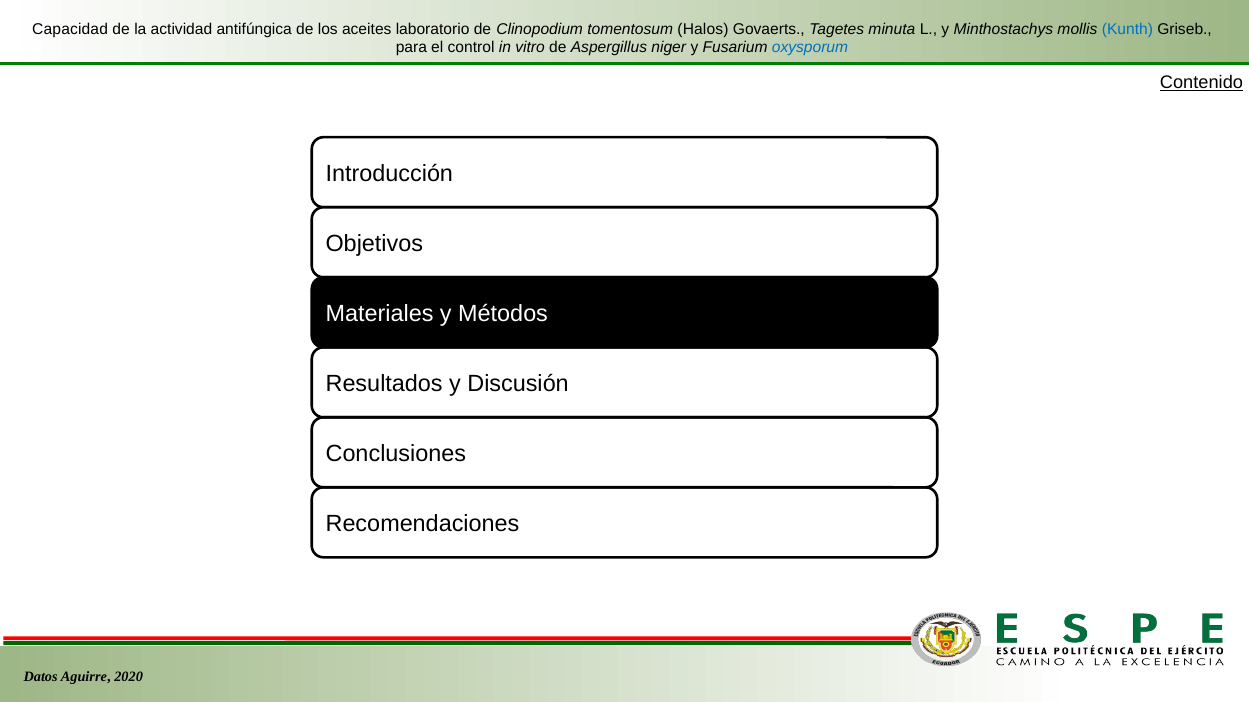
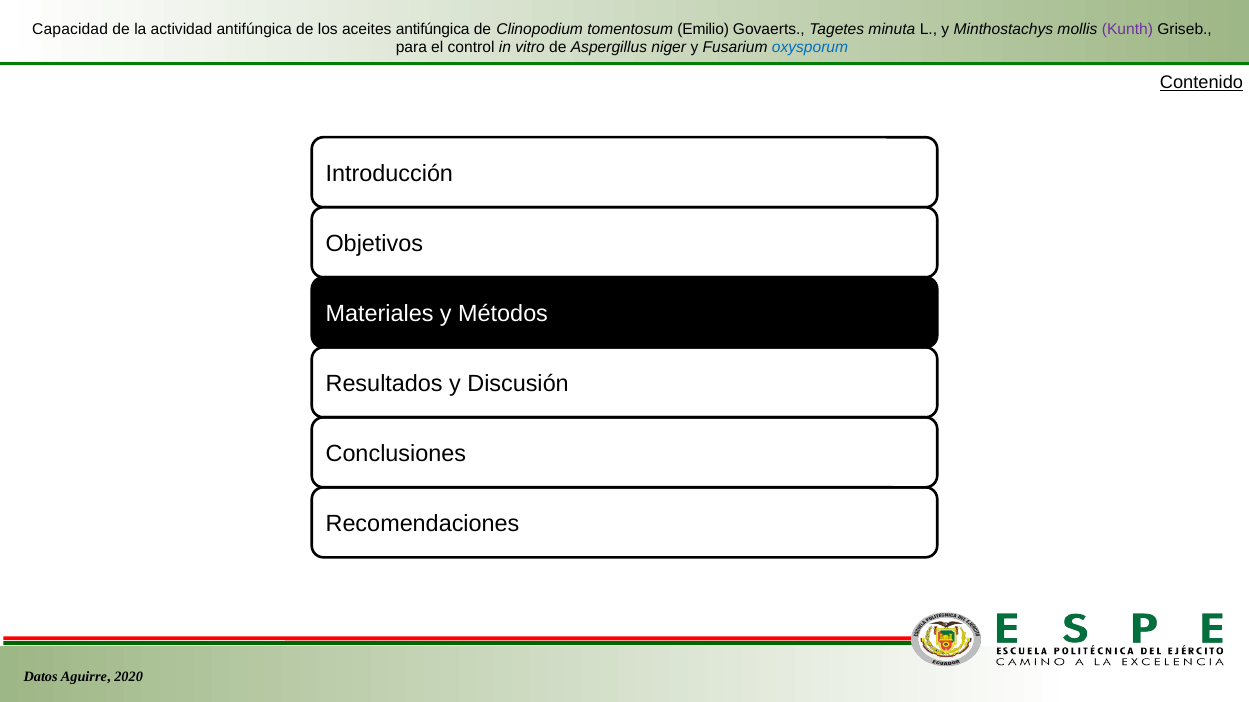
aceites laboratorio: laboratorio -> antifúngica (433, 29)
Halos: Halos -> Emilio (703, 29)
Kunth colour: blue -> purple (1127, 29)
